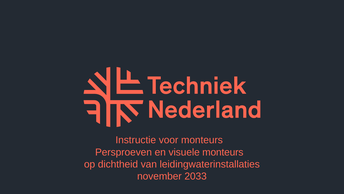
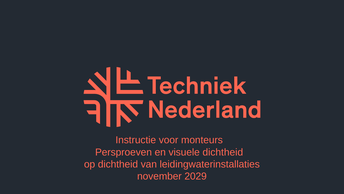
visuele monteurs: monteurs -> dichtheid (223, 152)
2033: 2033 -> 2029 (196, 176)
